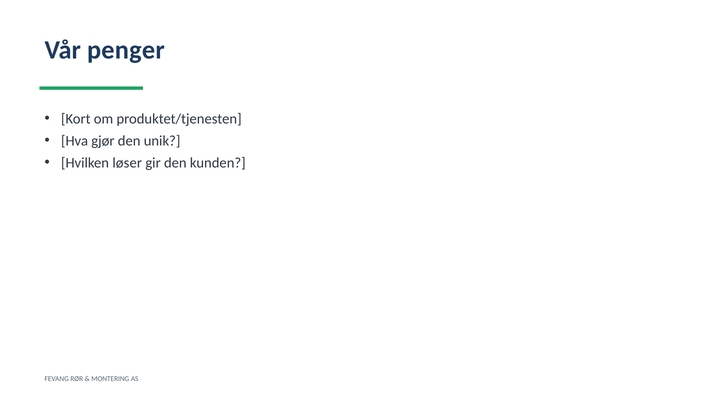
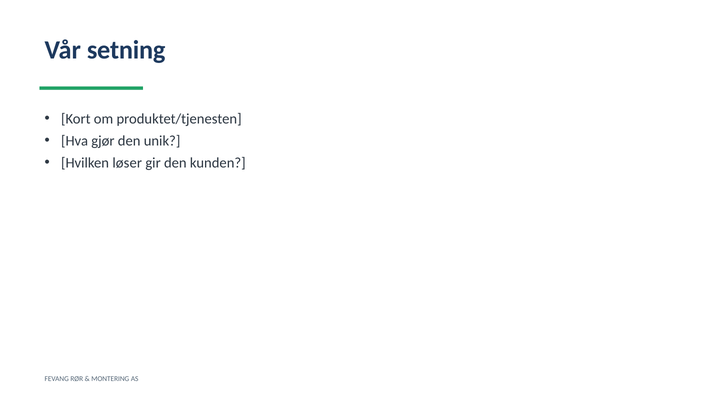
penger: penger -> setning (126, 50)
